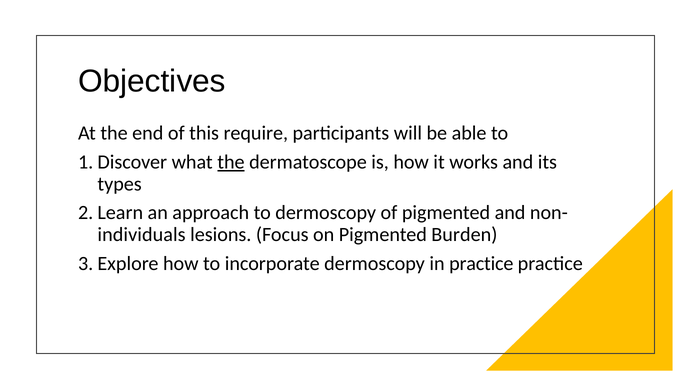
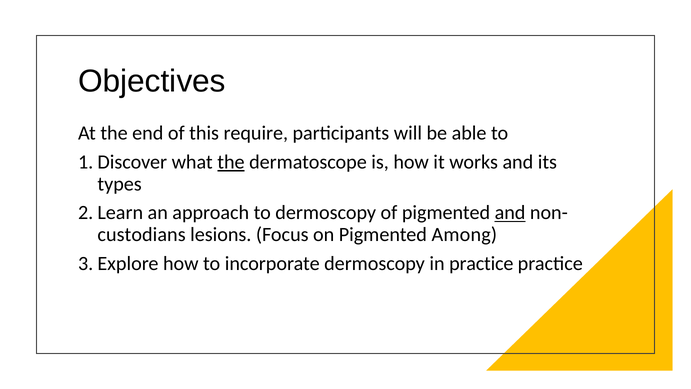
and underline: none -> present (510, 213)
individuals: individuals -> custodians (142, 234)
Burden: Burden -> Among (464, 234)
